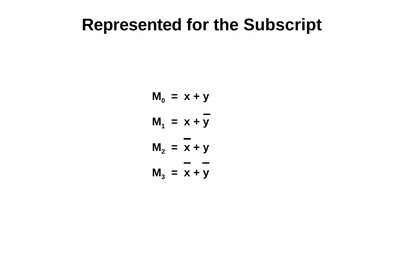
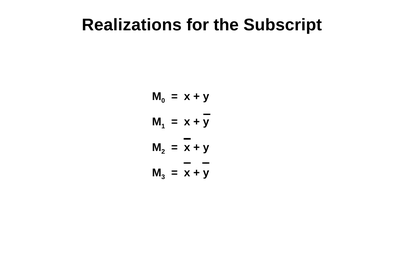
Represented: Represented -> Realizations (132, 25)
